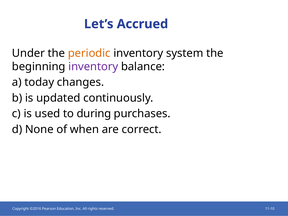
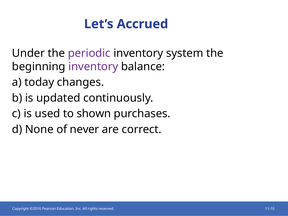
periodic colour: orange -> purple (89, 53)
during: during -> shown (94, 114)
when: when -> never (85, 129)
